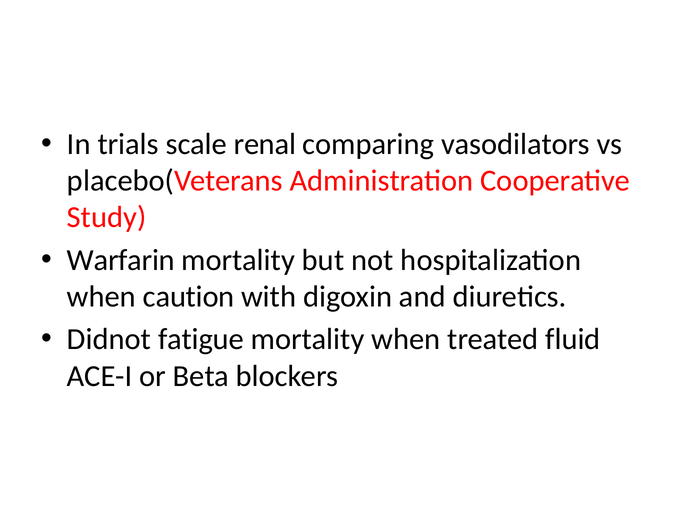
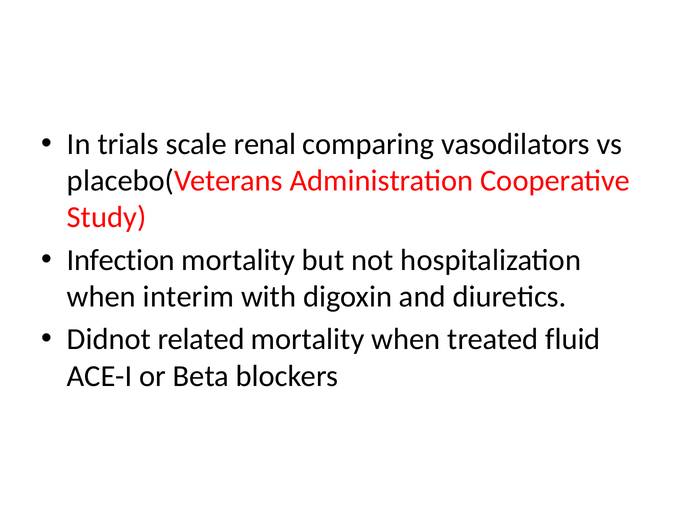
Warfarin: Warfarin -> Infection (121, 260)
caution: caution -> interim (189, 297)
fatigue: fatigue -> related (201, 340)
